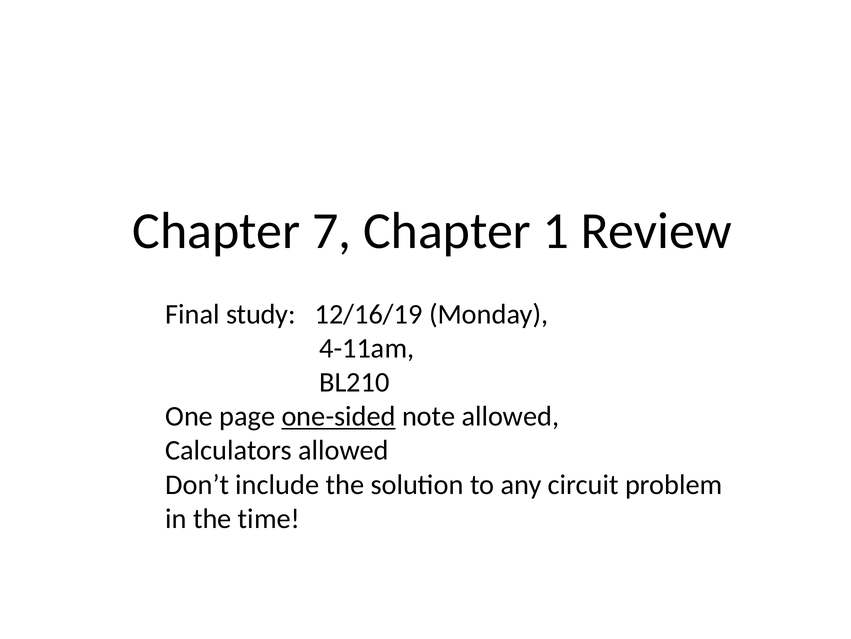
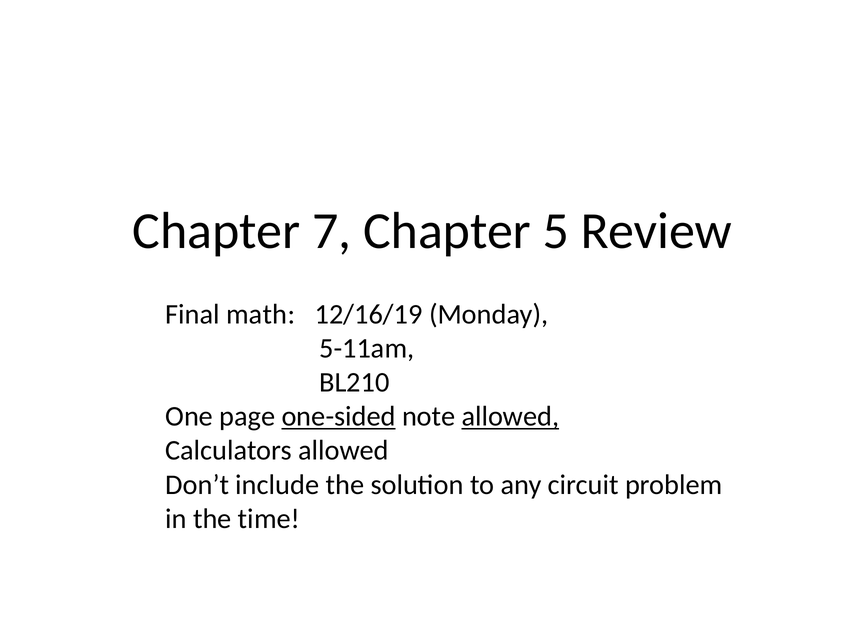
1: 1 -> 5 (556, 231)
study: study -> math (261, 314)
4-11am: 4-11am -> 5-11am (367, 348)
allowed underline: none -> present (510, 416)
